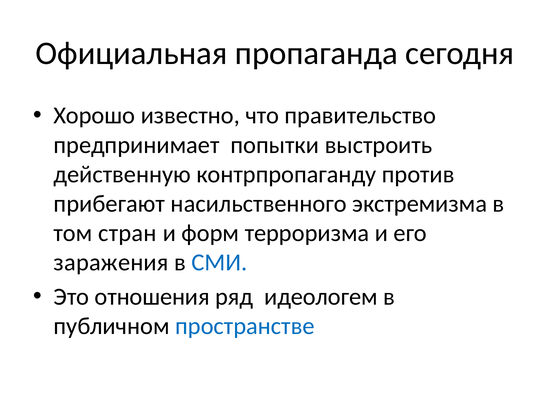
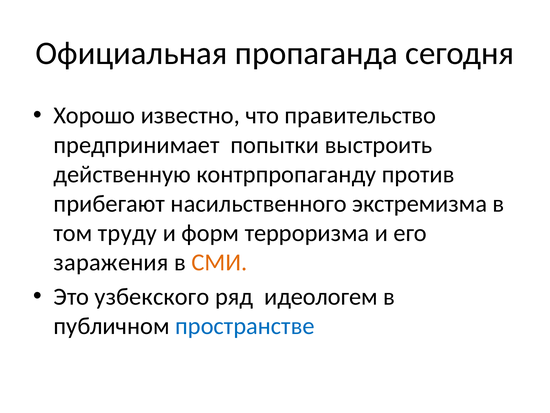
стран: стран -> труду (127, 233)
СМИ colour: blue -> orange (220, 262)
отношения: отношения -> узбекского (152, 296)
